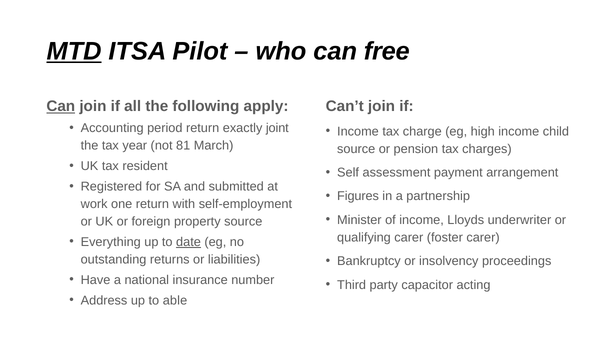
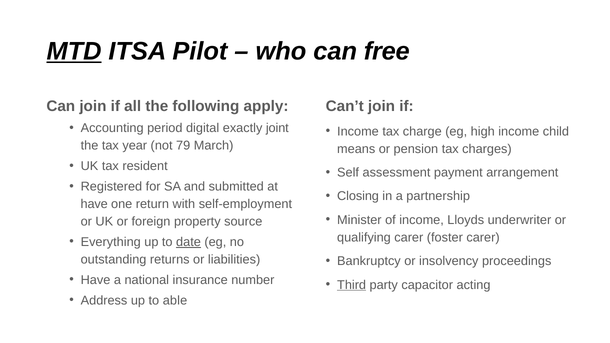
Can underline: present -> none (61, 106)
period return: return -> digital (203, 128)
81: 81 -> 79 (183, 146)
source: source -> means (356, 149)
Figures: Figures -> Closing (358, 196)
work: work -> have (94, 204)
Third underline: none -> present (352, 285)
